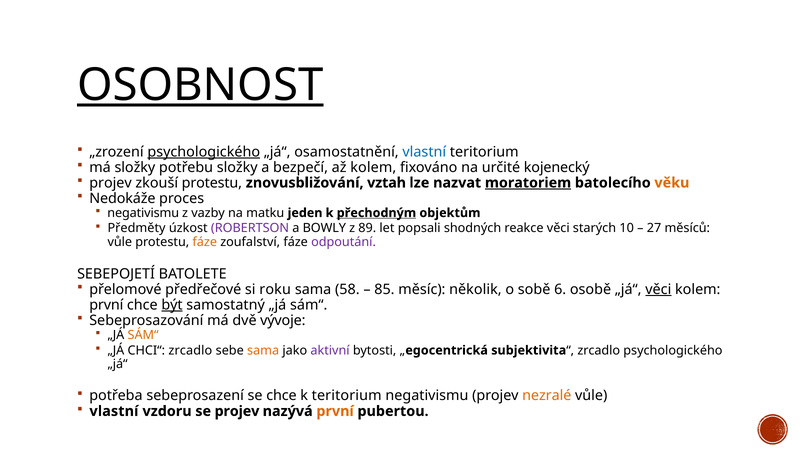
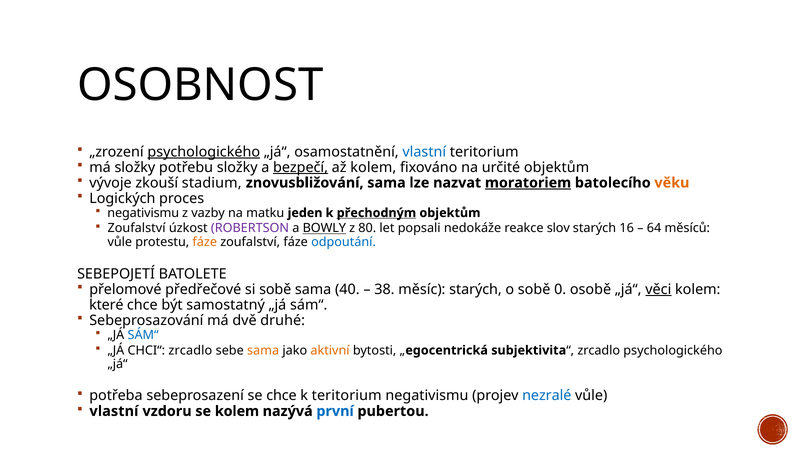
OSOBNOST underline: present -> none (200, 85)
bezpečí underline: none -> present (301, 167)
určité kojenecký: kojenecký -> objektům (557, 167)
projev: projev -> vývoje (111, 183)
zkouší protestu: protestu -> stadium (212, 183)
znovusbližování vztah: vztah -> sama (386, 183)
Nedokáže: Nedokáže -> Logických (122, 198)
Předměty: Předměty -> Zoufalství (137, 228)
BOWLY underline: none -> present (324, 228)
89: 89 -> 80 (367, 228)
shodných: shodných -> nedokáže (473, 228)
reakce věci: věci -> slov (558, 228)
10: 10 -> 16 (627, 228)
27: 27 -> 64 (654, 228)
odpoutání colour: purple -> blue (344, 242)
si roku: roku -> sobě (275, 289)
58: 58 -> 40 (347, 289)
85: 85 -> 38 (384, 289)
měsíc několik: několik -> starých (475, 289)
6: 6 -> 0 (560, 289)
první: první -> které (106, 305)
být underline: present -> none (172, 305)
vývoje: vývoje -> druhé (283, 320)
SÁM“ colour: orange -> blue (143, 335)
aktivní colour: purple -> orange (330, 350)
nezralé colour: orange -> blue (547, 395)
se projev: projev -> kolem (237, 411)
první colour: orange -> blue (335, 411)
